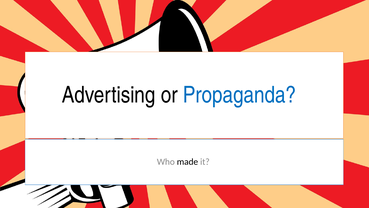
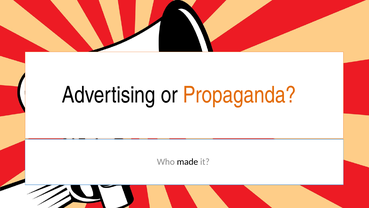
Propaganda colour: blue -> orange (239, 95)
